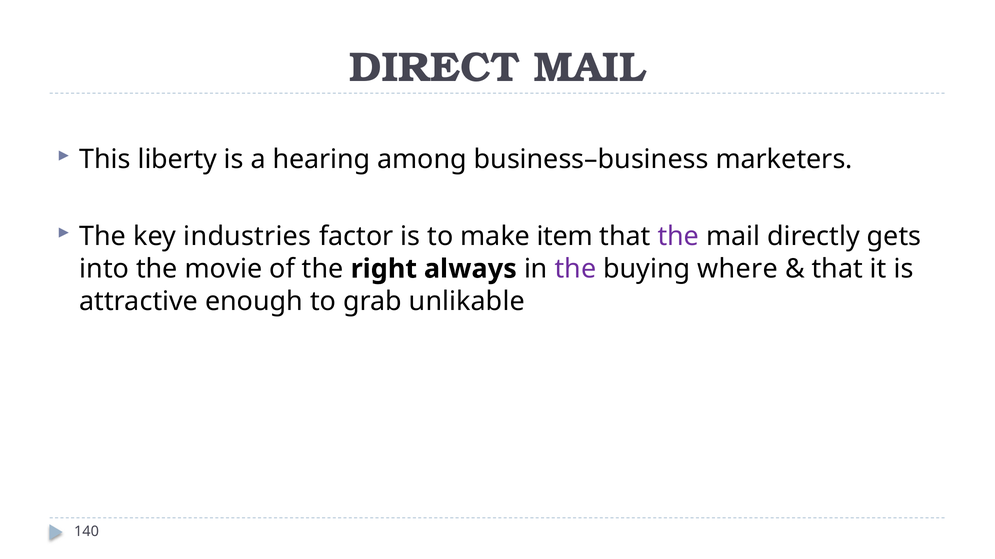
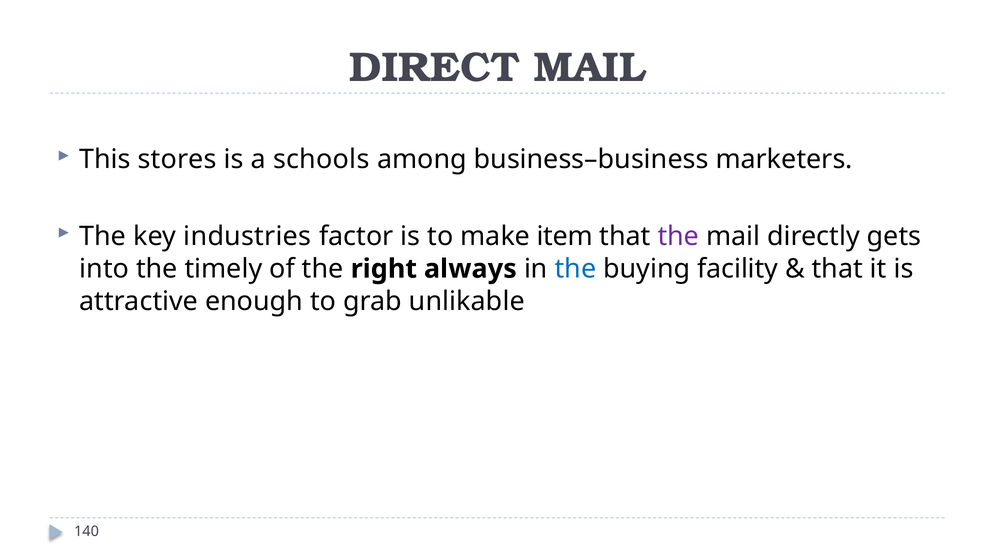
liberty: liberty -> stores (177, 160)
hearing: hearing -> schools (321, 160)
movie: movie -> timely (223, 269)
the colour: purple -> blue (575, 269)
where: where -> facility (738, 269)
